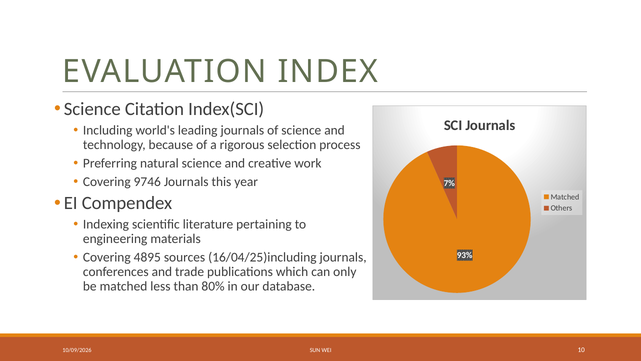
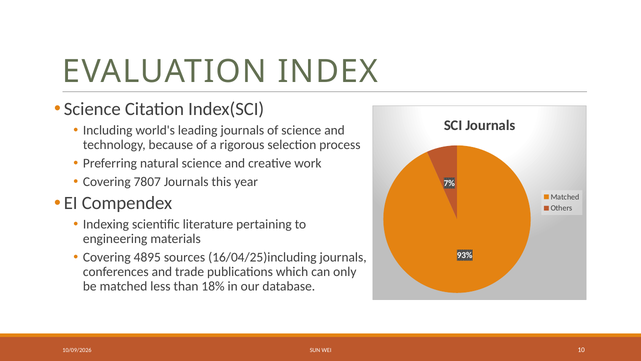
9746: 9746 -> 7807 (147, 182)
80%: 80% -> 18% (213, 286)
